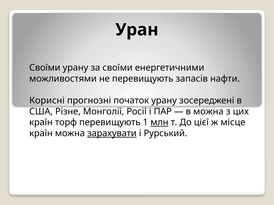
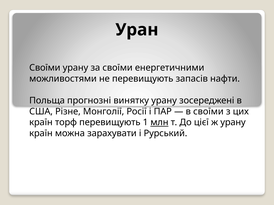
Корисні: Корисні -> Польща (47, 101)
початок: початок -> винятку (131, 101)
в можна: можна -> своїми (208, 112)
ж місце: місце -> урану (233, 123)
зарахувати underline: present -> none (112, 134)
